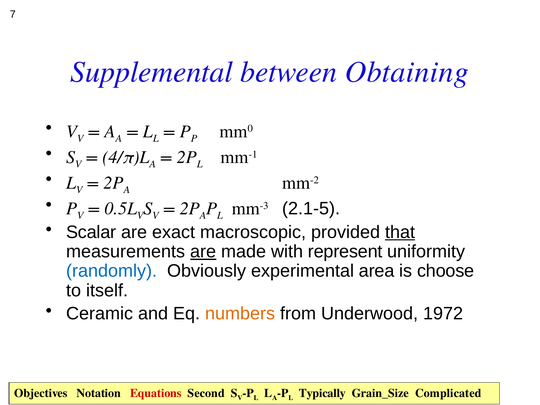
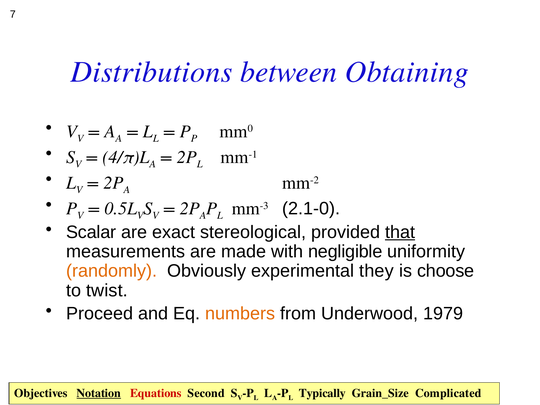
Supplemental: Supplemental -> Distributions (151, 72)
2.1-5: 2.1-5 -> 2.1-0 (311, 209)
macroscopic: macroscopic -> stereological (253, 232)
are underline: present -> none (203, 252)
represent: represent -> negligible (345, 252)
randomly colour: blue -> orange (112, 271)
area: area -> they (377, 271)
itself: itself -> twist (107, 290)
Ceramic: Ceramic -> Proceed (100, 313)
1972: 1972 -> 1979 (443, 313)
Notation underline: none -> present (99, 393)
